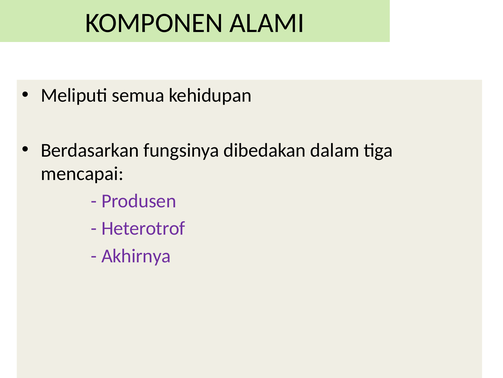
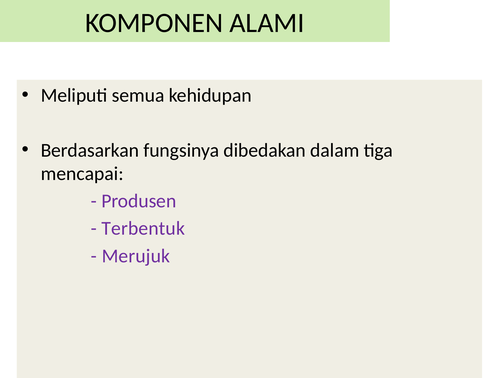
Heterotrof: Heterotrof -> Terbentuk (143, 228)
Akhirnya: Akhirnya -> Merujuk (136, 255)
